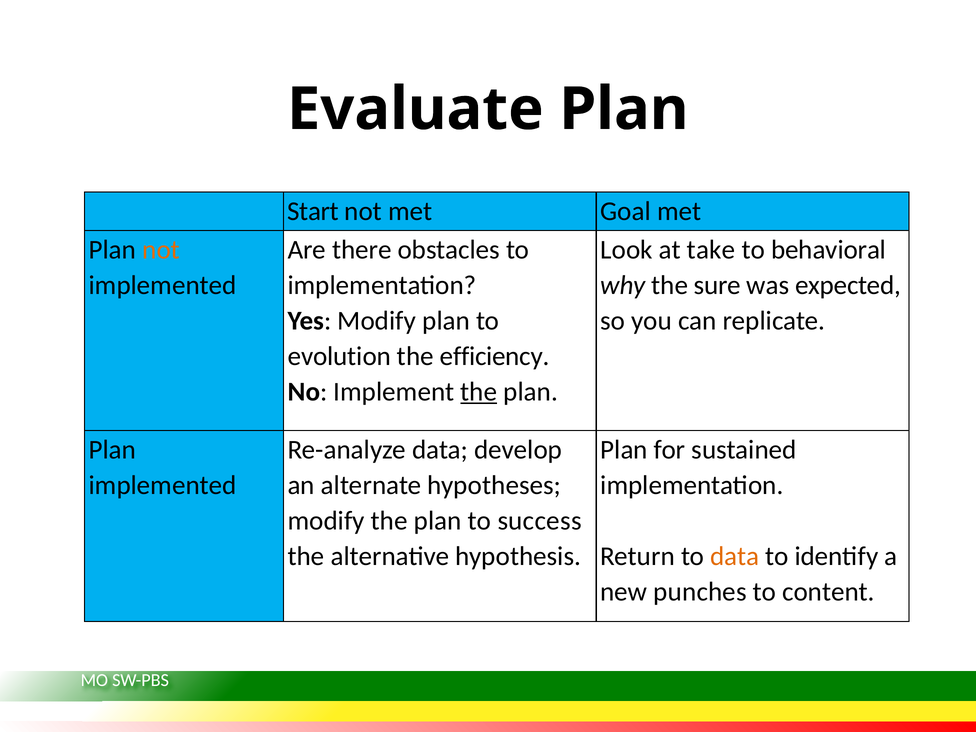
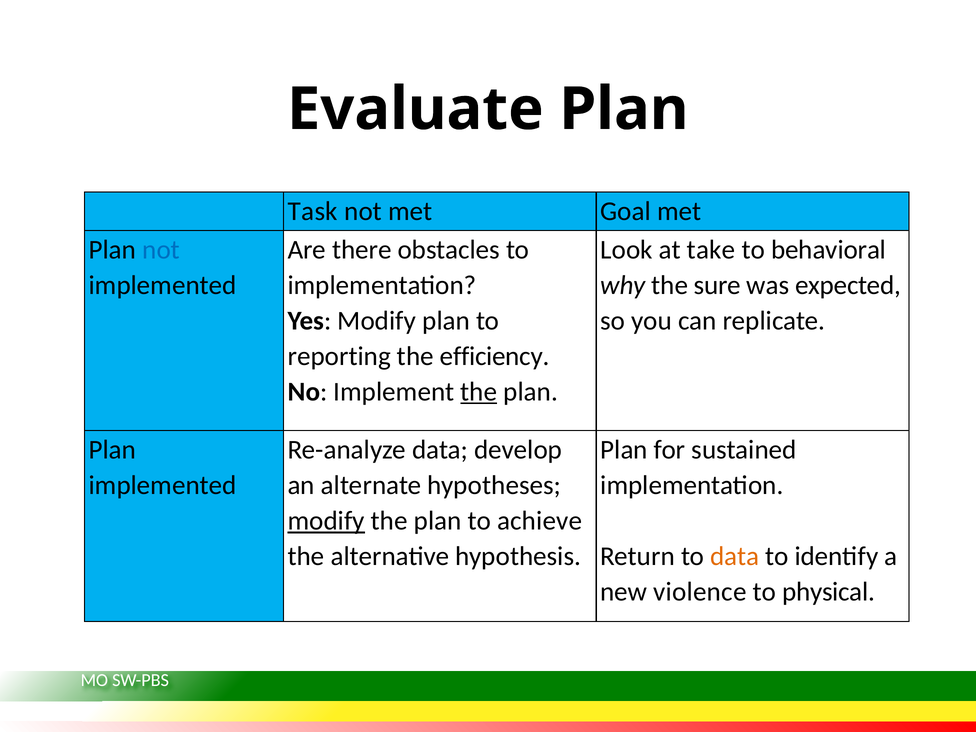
Start: Start -> Task (313, 211)
not colour: orange -> blue (161, 250)
evolution: evolution -> reporting (339, 356)
modify underline: none -> present (326, 521)
success: success -> achieve (540, 521)
punches: punches -> violence (700, 592)
content: content -> physical (829, 592)
